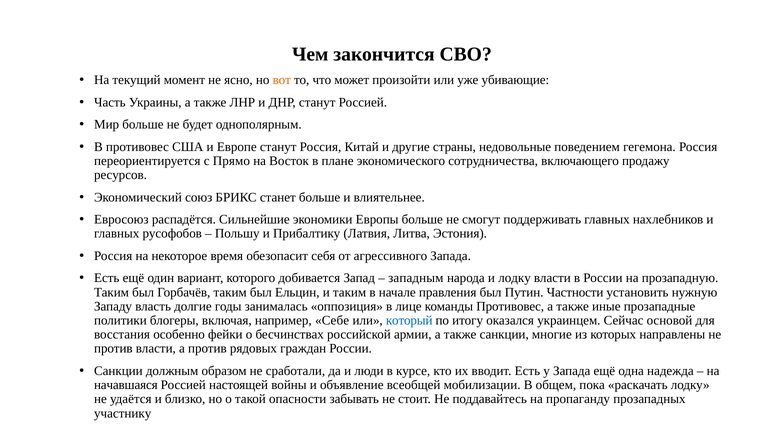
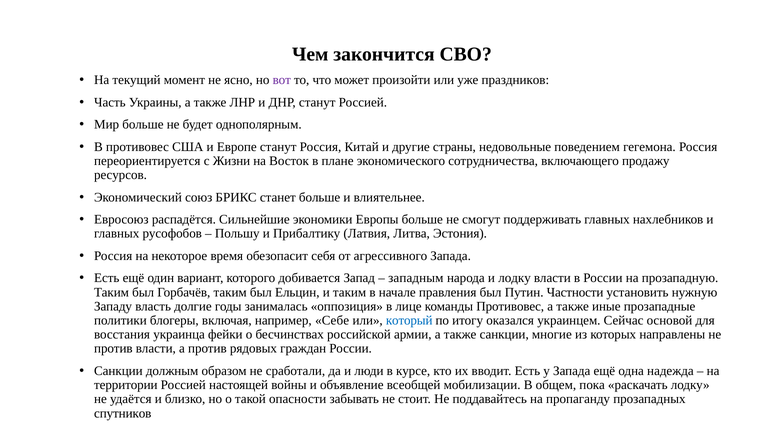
вот colour: orange -> purple (282, 80)
убивающие: убивающие -> праздников (515, 80)
Прямо: Прямо -> Жизни (231, 161)
особенно: особенно -> украинца (179, 335)
начавшаяся: начавшаяся -> территории (126, 385)
участнику: участнику -> спутников (123, 413)
